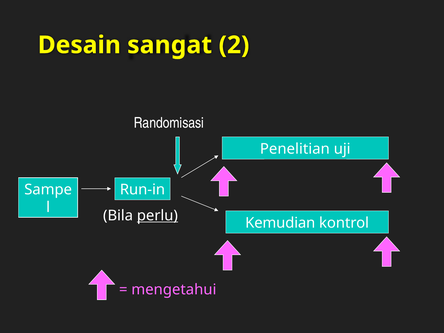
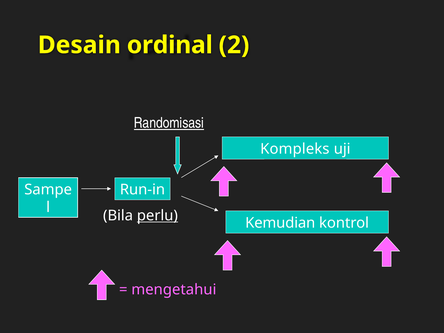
sangat: sangat -> ordinal (170, 45)
Randomisasi underline: none -> present (169, 123)
Penelitian: Penelitian -> Kompleks (295, 149)
